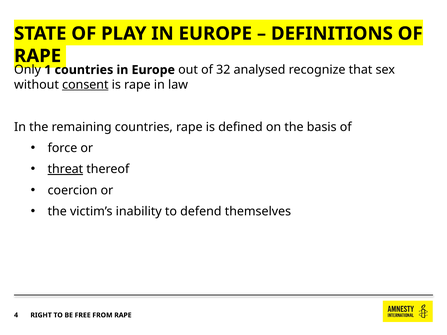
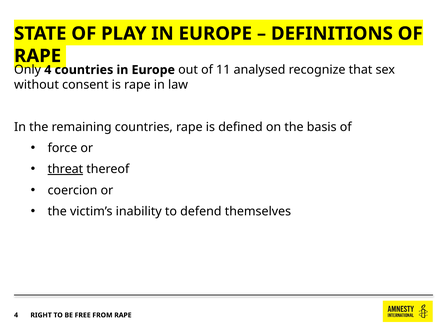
1: 1 -> 4 (48, 70)
32: 32 -> 11 (223, 70)
consent underline: present -> none (85, 85)
